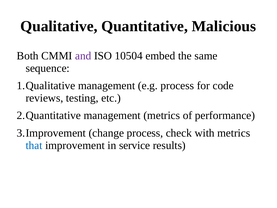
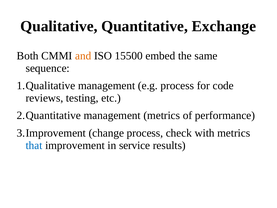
Malicious: Malicious -> Exchange (224, 26)
and colour: purple -> orange (83, 56)
10504: 10504 -> 15500 (129, 56)
